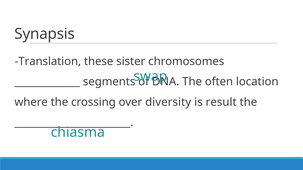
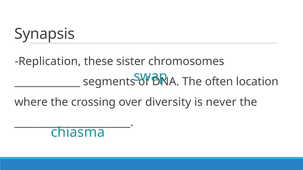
Translation: Translation -> Replication (48, 61)
result: result -> never (221, 102)
